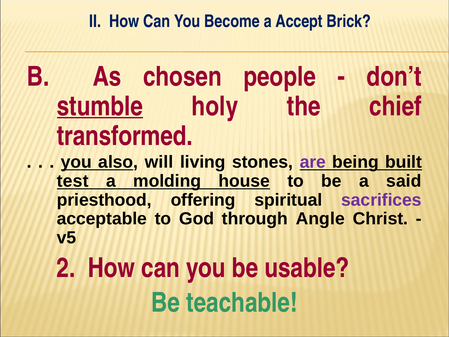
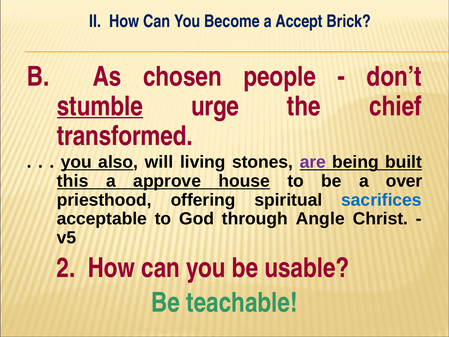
holy: holy -> urge (215, 106)
test: test -> this (73, 181)
molding: molding -> approve (167, 181)
said: said -> over (404, 181)
sacrifices colour: purple -> blue (381, 200)
